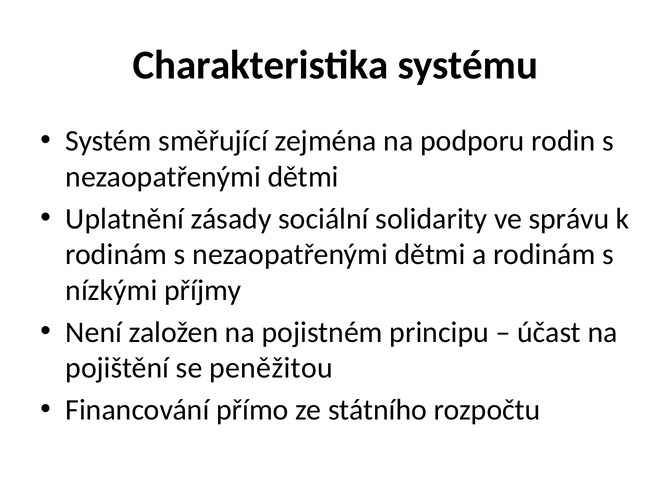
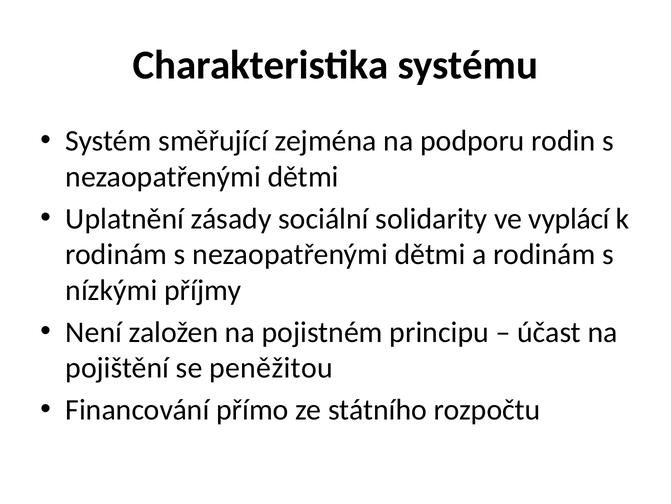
správu: správu -> vyplácí (569, 218)
